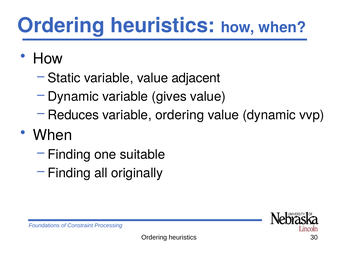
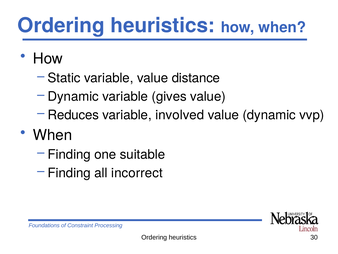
adjacent: adjacent -> distance (196, 78)
variable ordering: ordering -> involved (180, 115)
originally: originally -> incorrect (137, 173)
